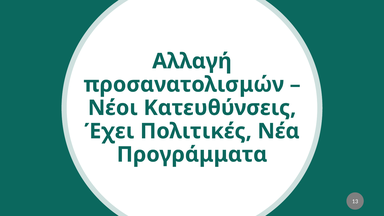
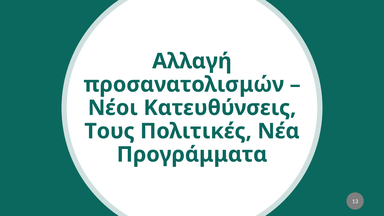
Έχει: Έχει -> Τους (109, 131)
